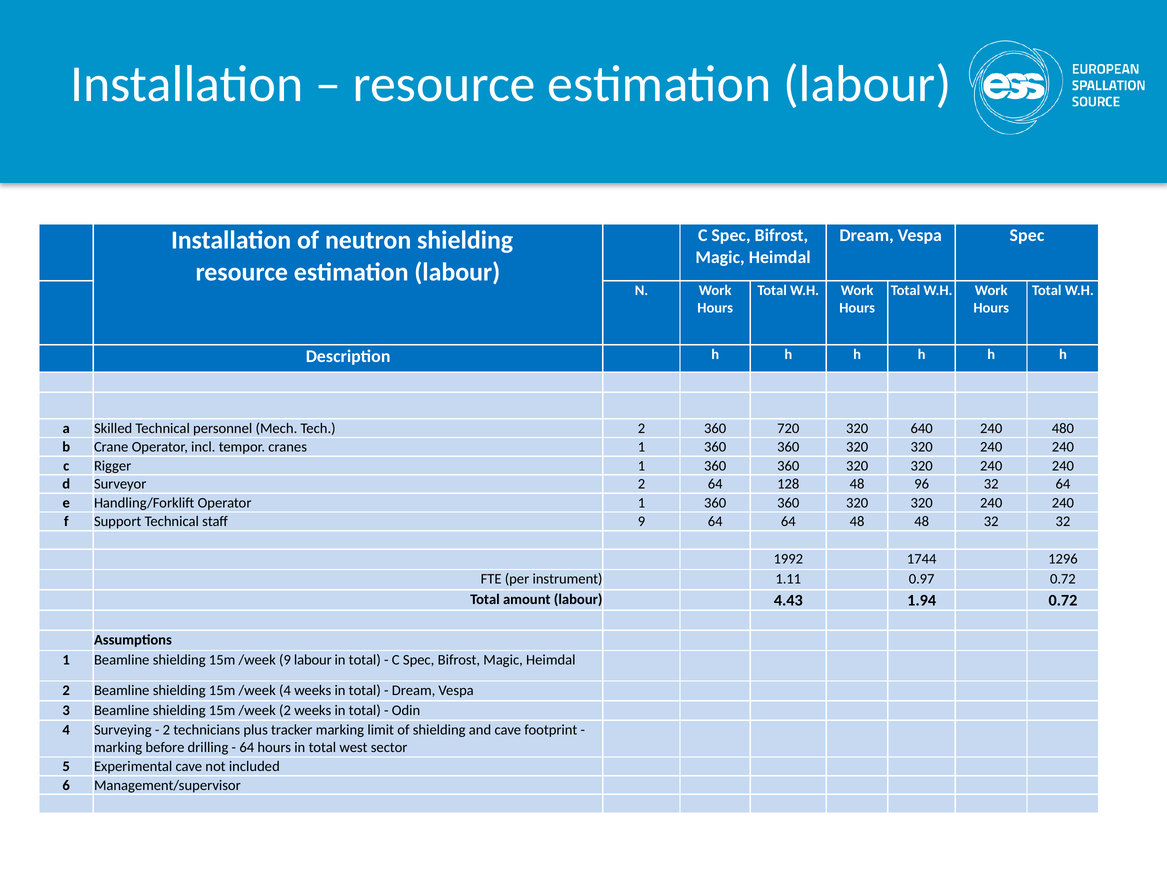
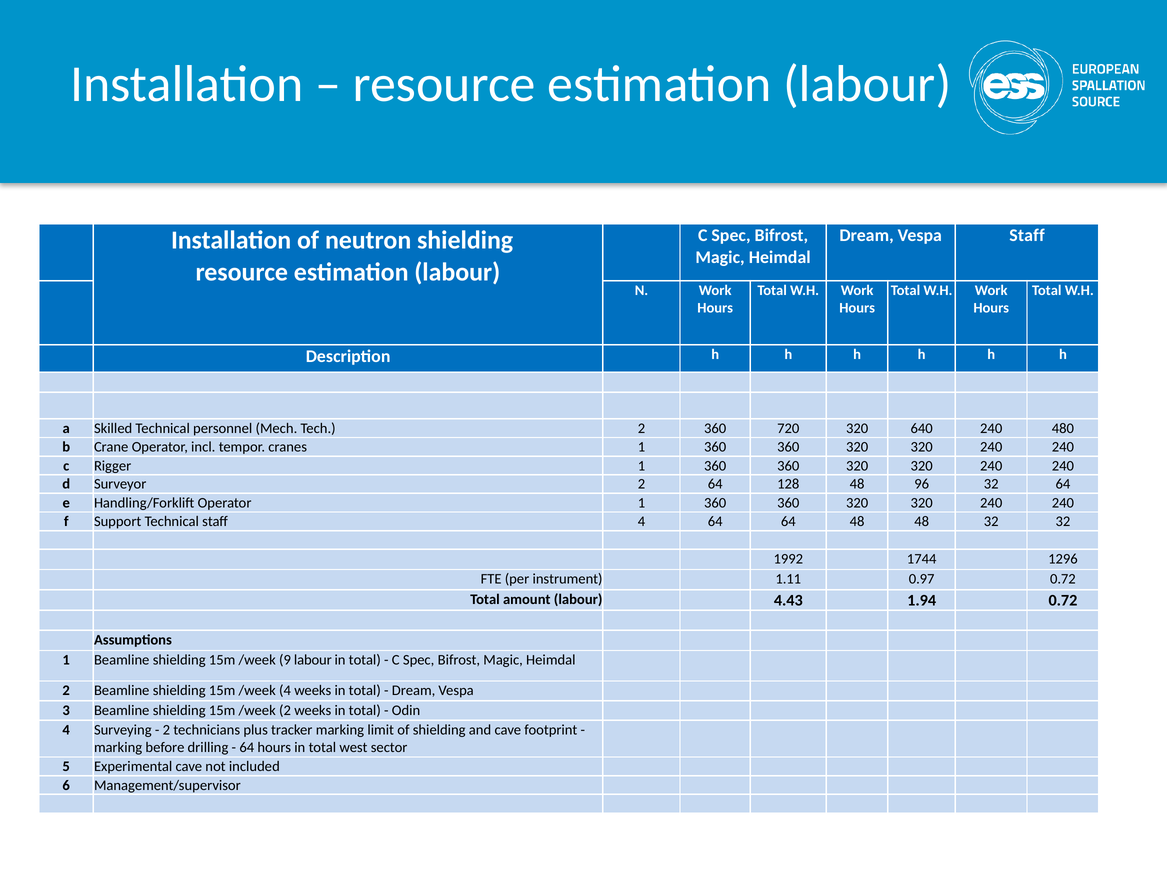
Vespa Spec: Spec -> Staff (1027, 236)
staff 9: 9 -> 4 (642, 522)
